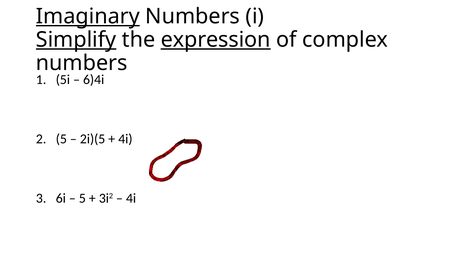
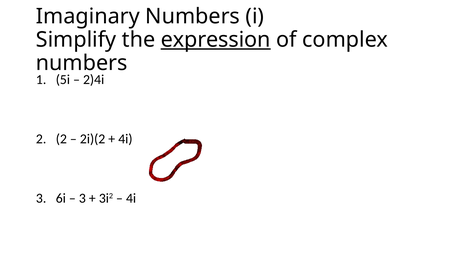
Imaginary underline: present -> none (88, 16)
Simplify underline: present -> none (76, 40)
6)4i: 6)4i -> 2)4i (94, 80)
5: 5 -> 2 (61, 139)
2i)(5: 2i)(5 -> 2i)(2 (93, 139)
5: 5 -> 3 (82, 198)
